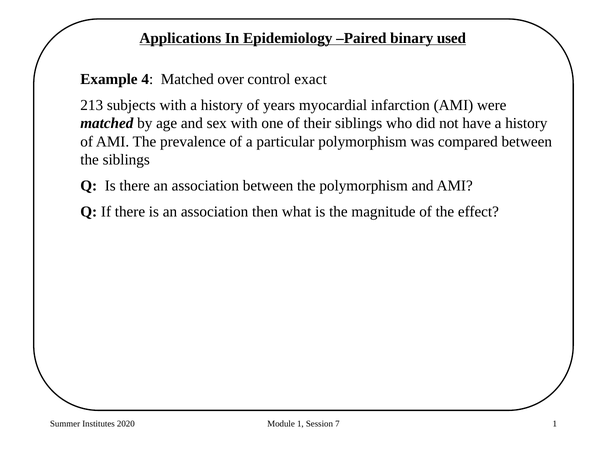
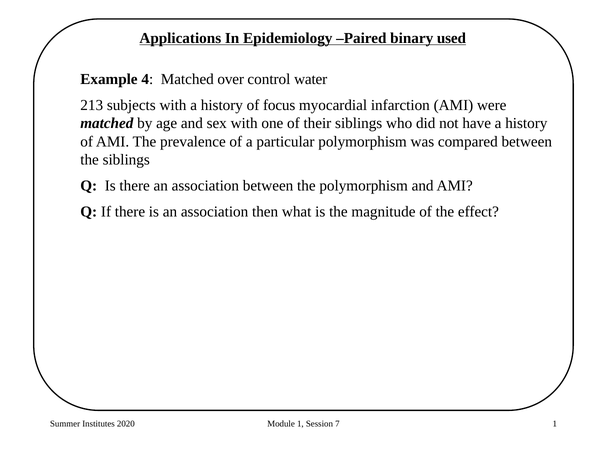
exact: exact -> water (311, 79)
years: years -> focus (279, 105)
